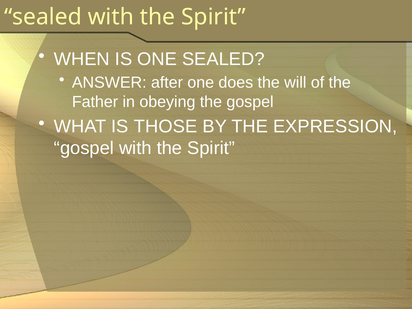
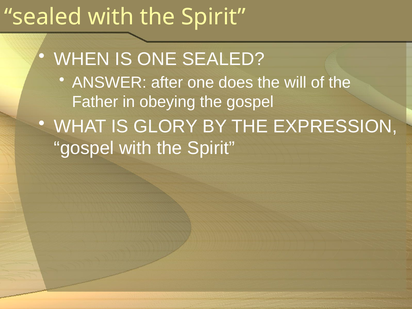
THOSE: THOSE -> GLORY (166, 126)
